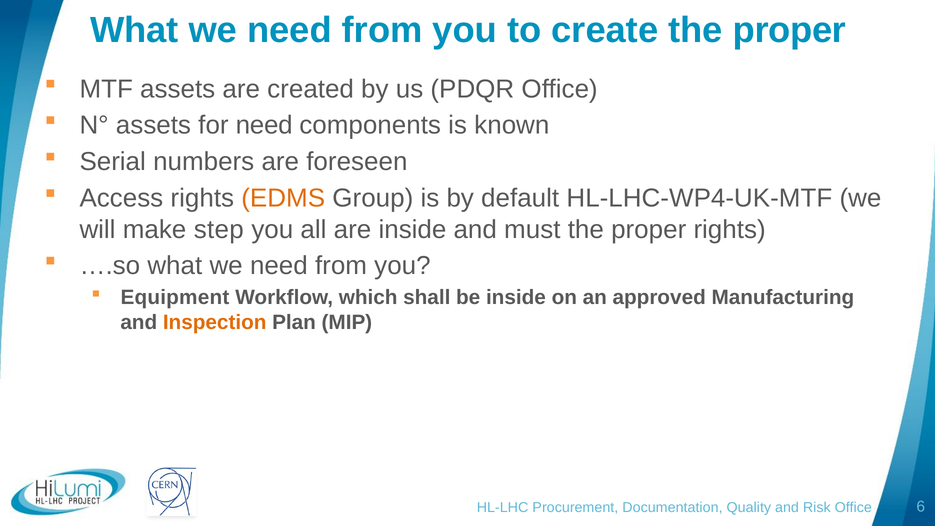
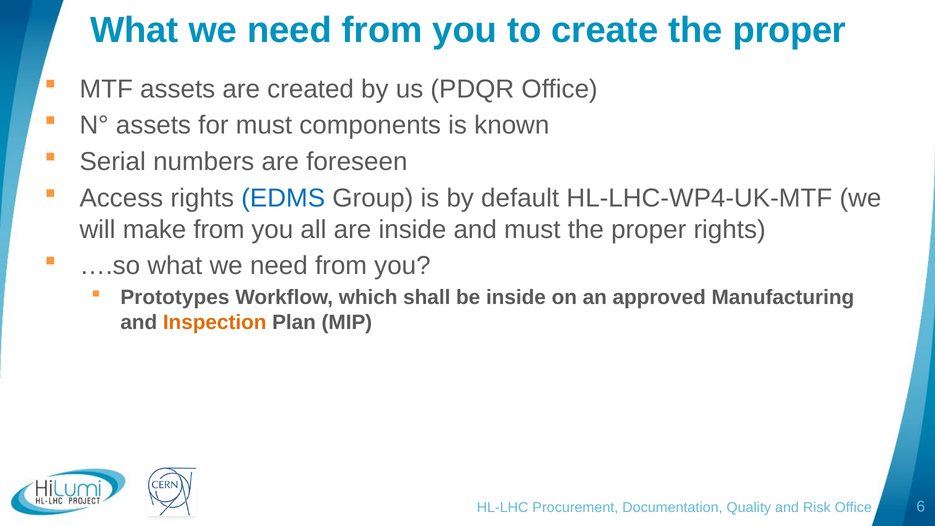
for need: need -> must (264, 125)
EDMS colour: orange -> blue (283, 198)
make step: step -> from (219, 229)
Equipment: Equipment -> Prototypes (175, 298)
